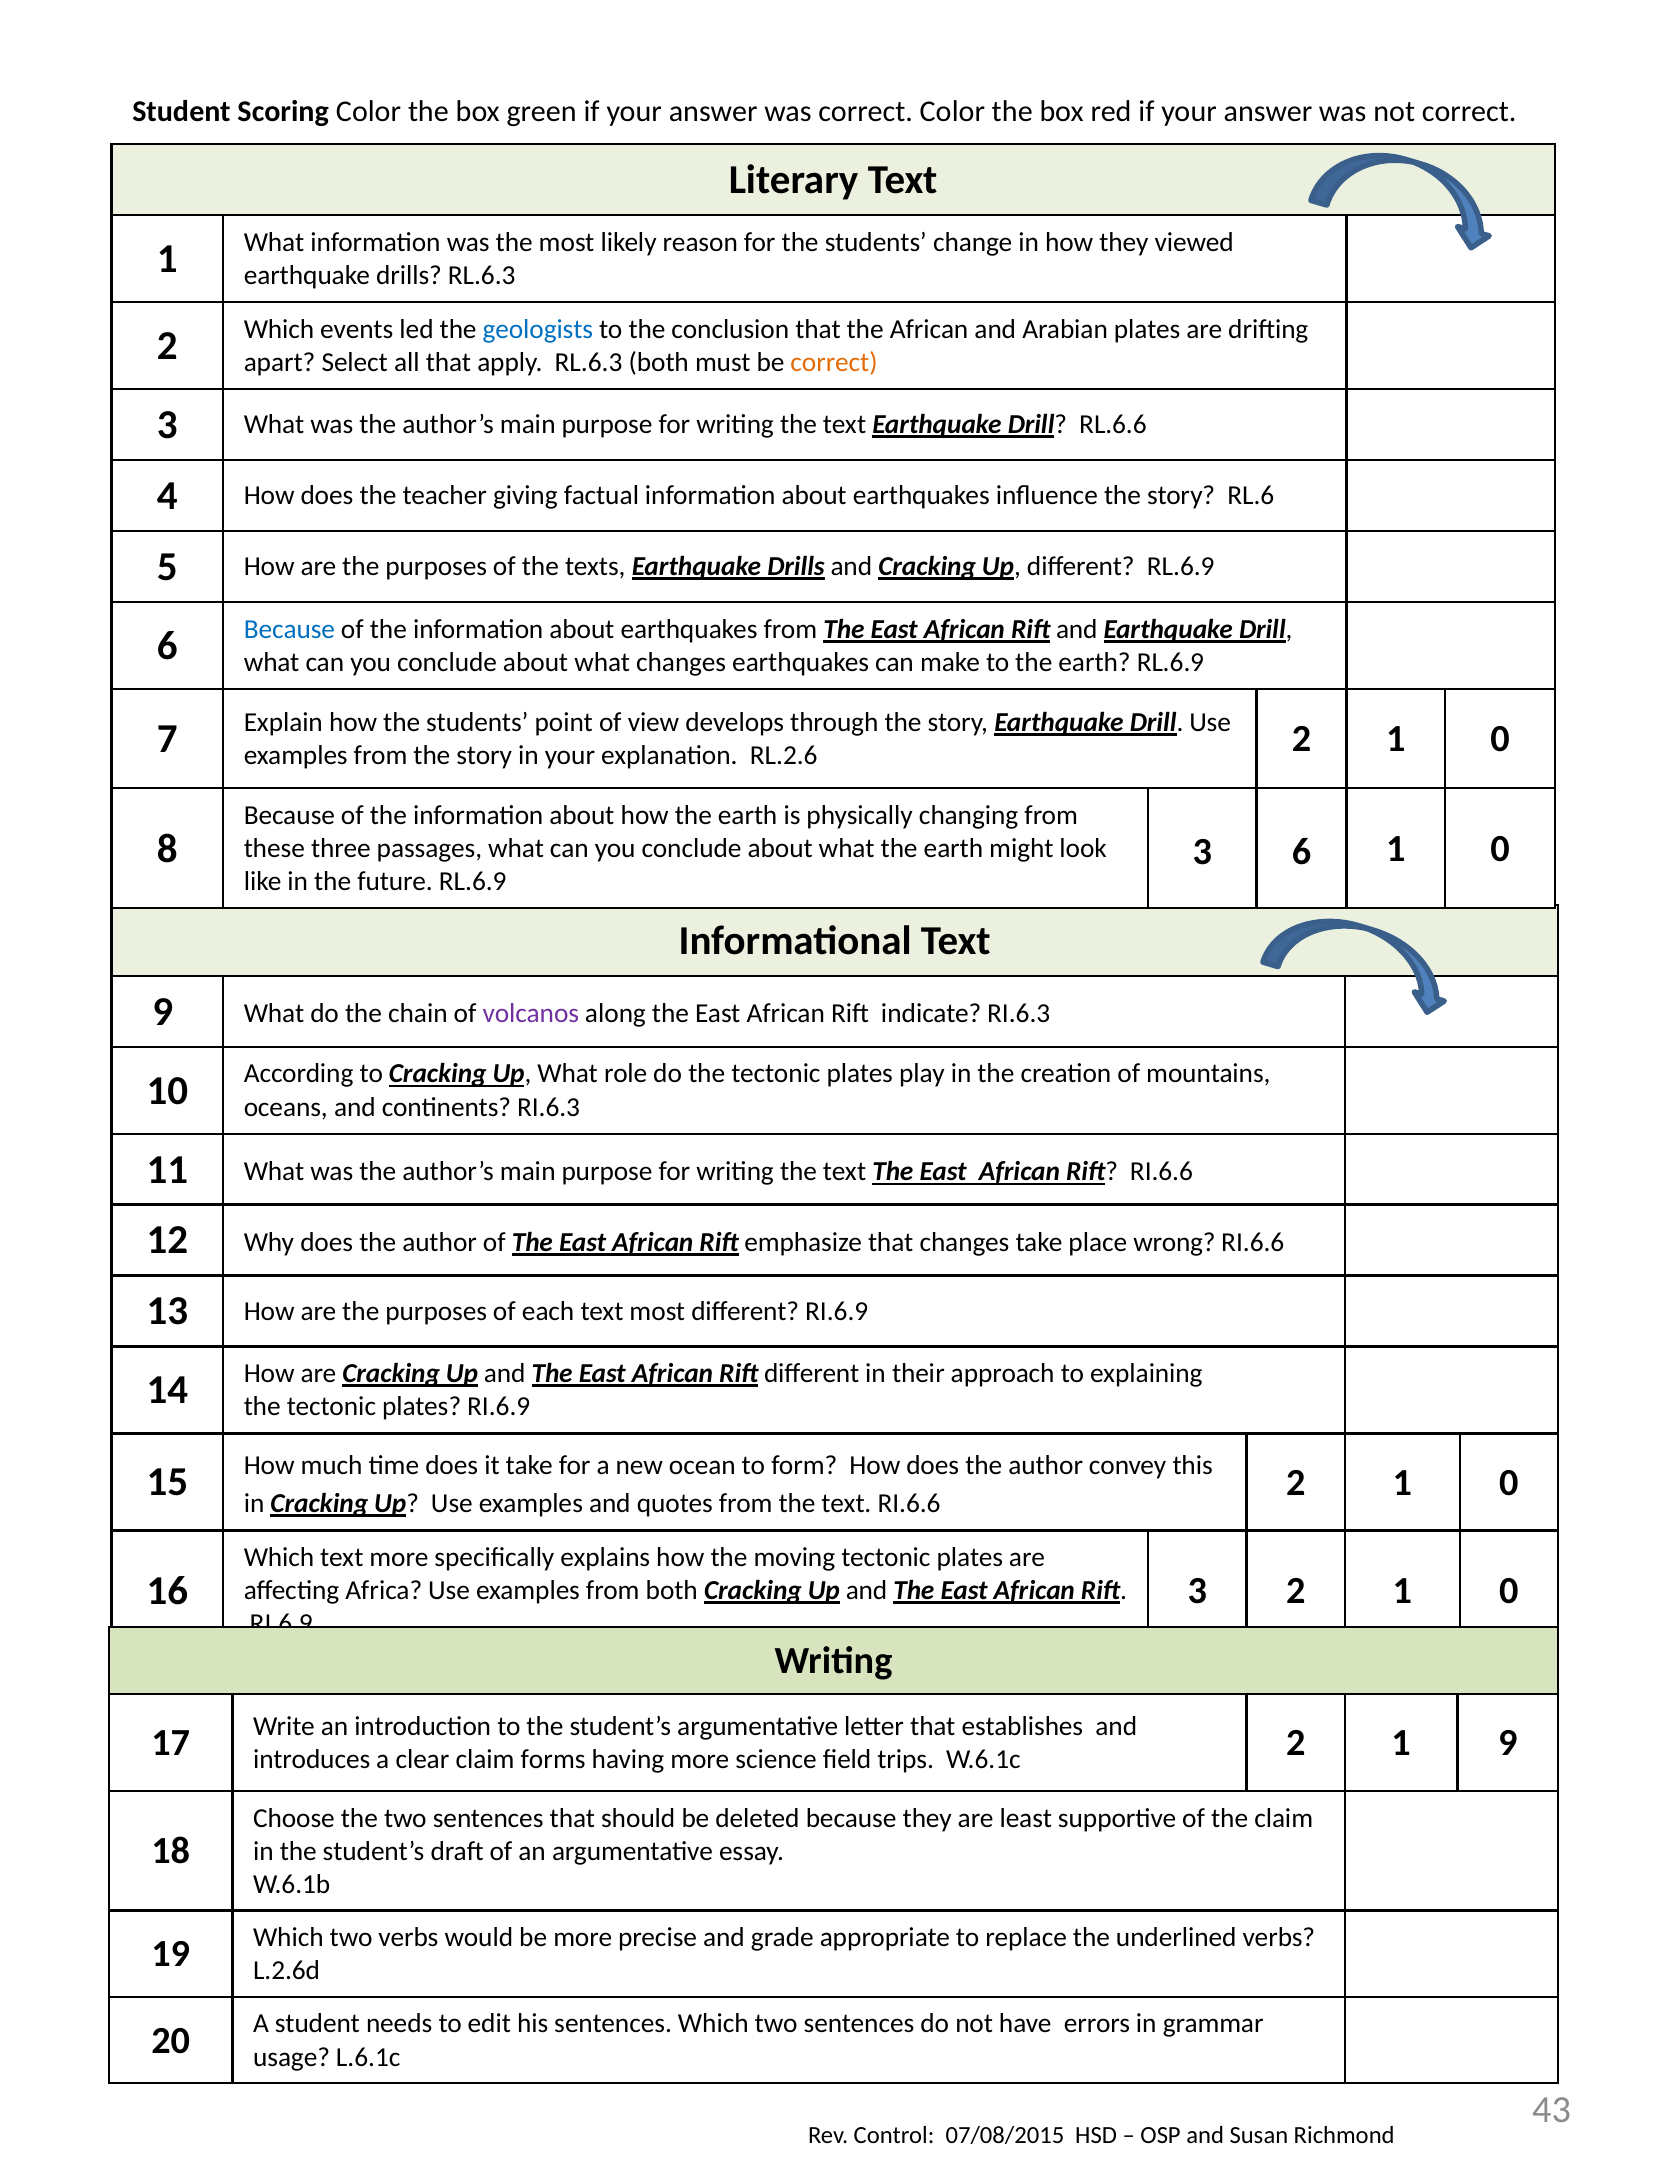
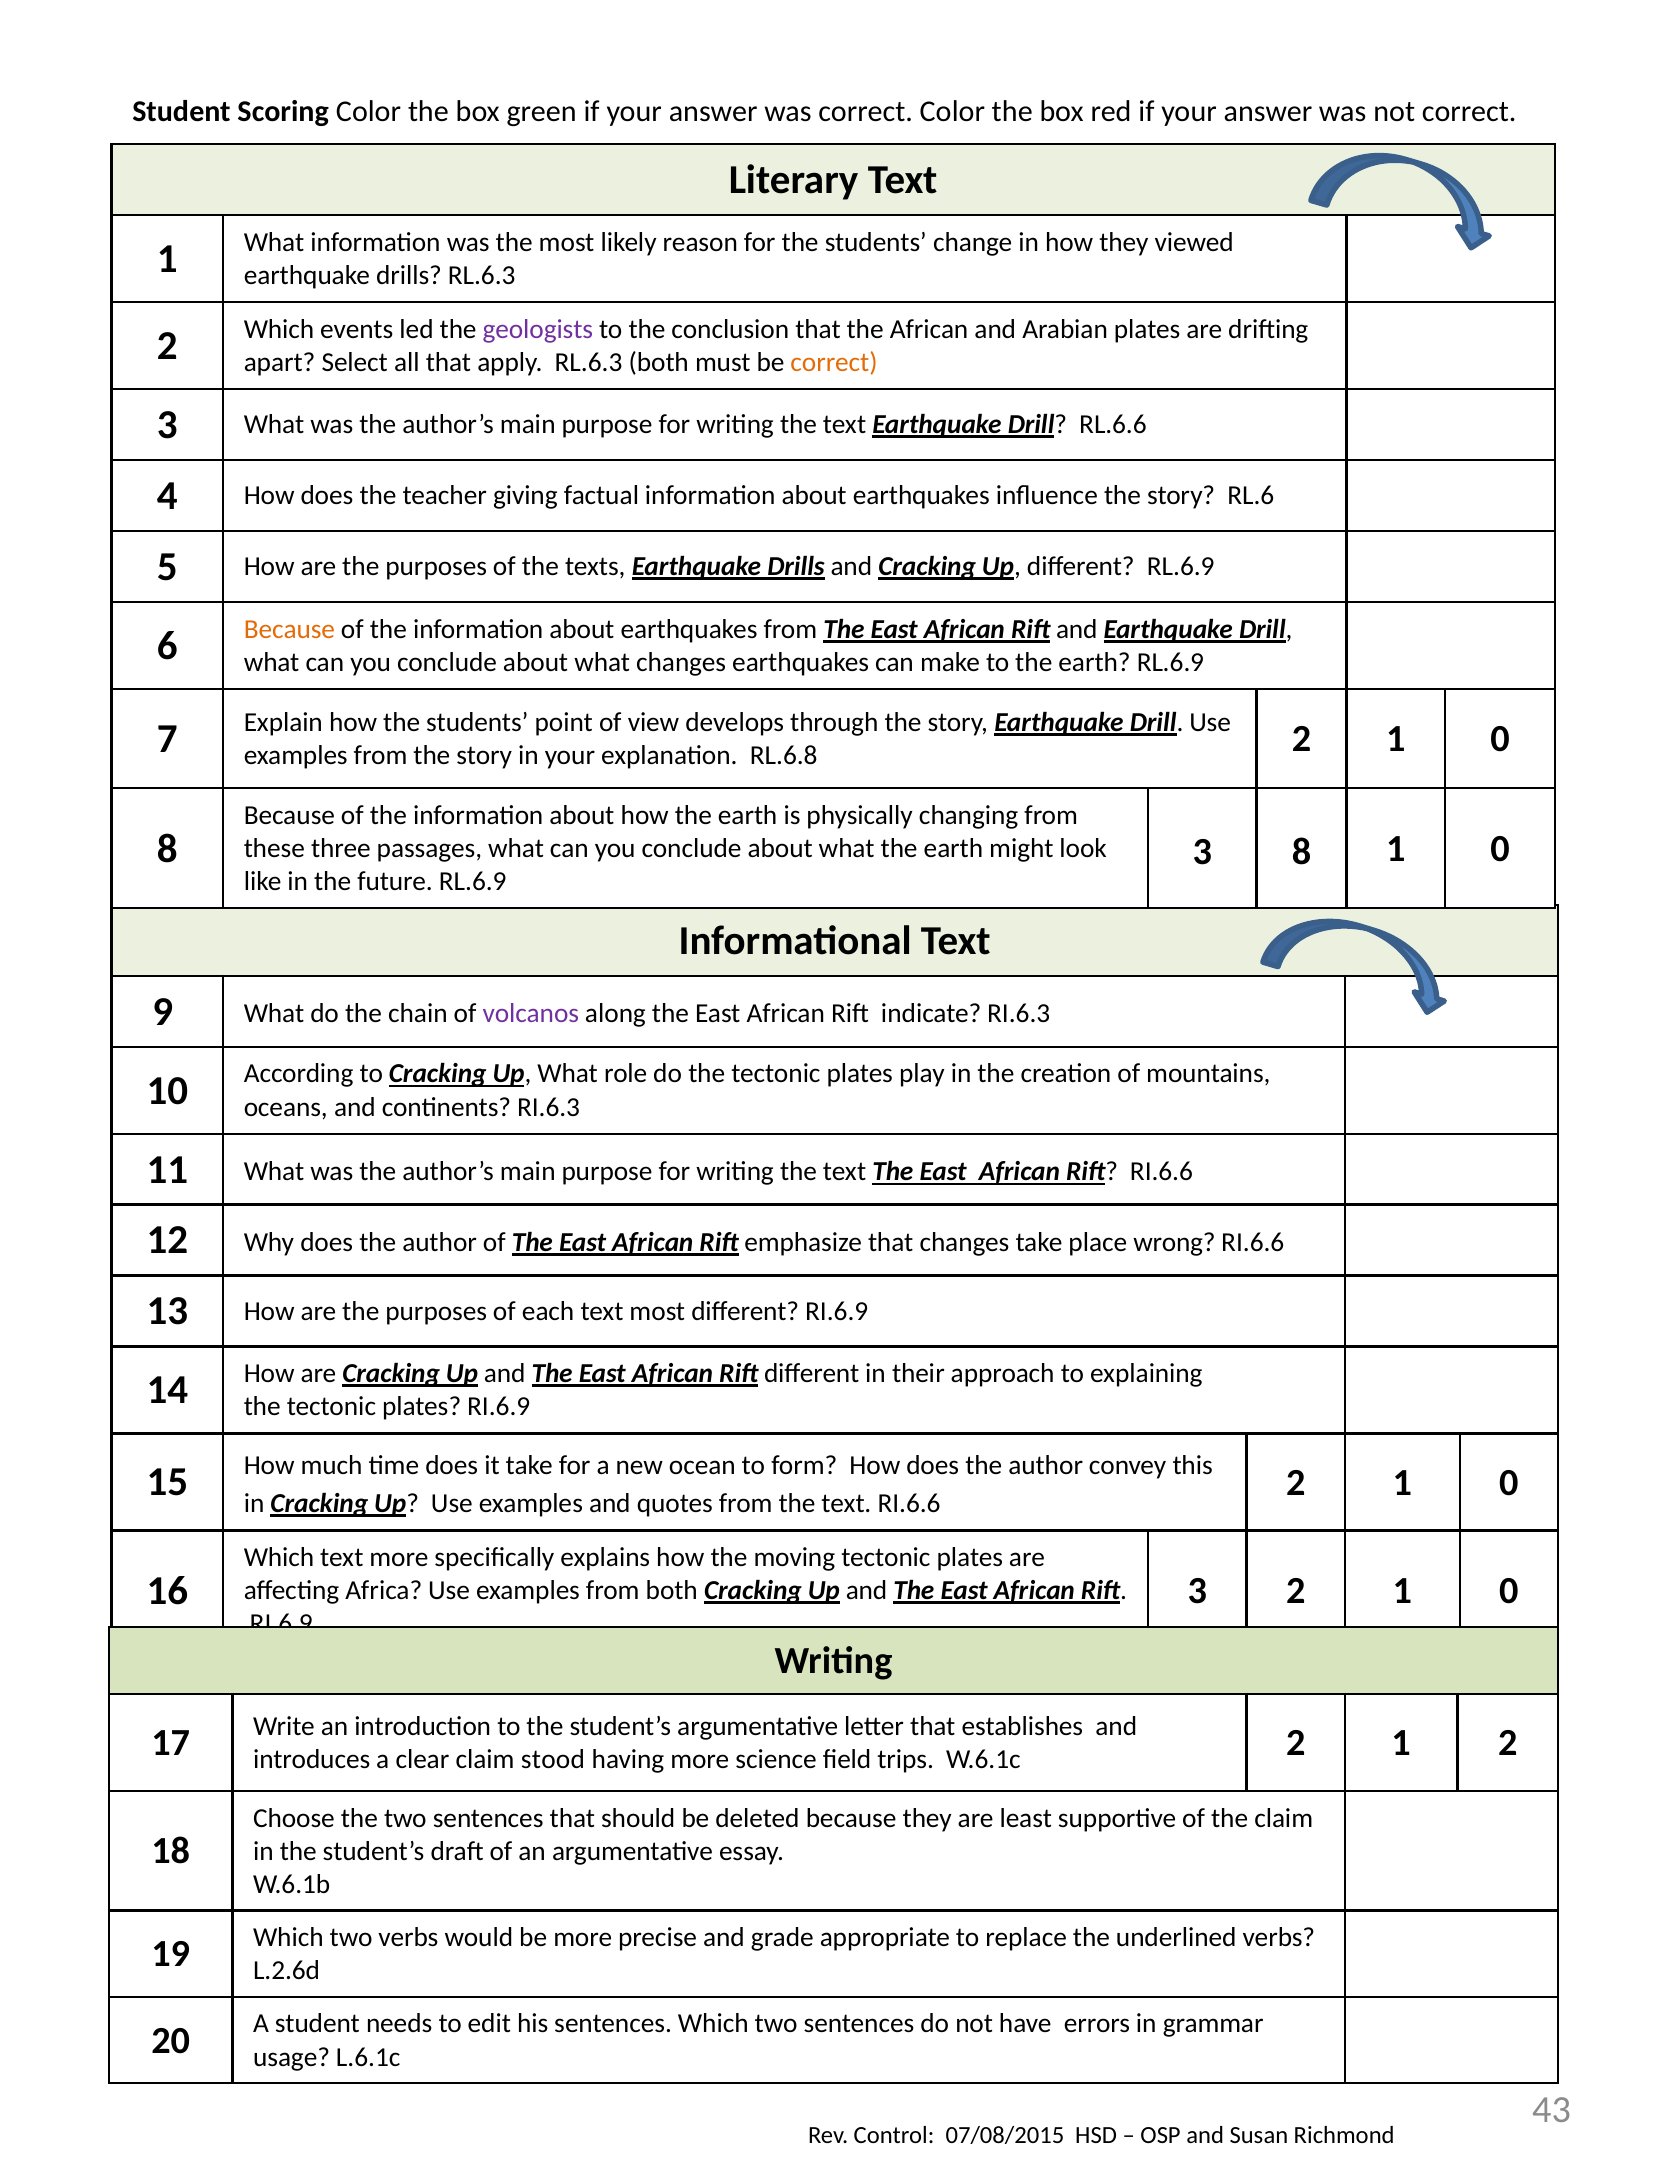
geologists colour: blue -> purple (538, 329)
Because colour: blue -> orange (289, 629)
RL.2.6: RL.2.6 -> RL.6.8 (784, 756)
3 6: 6 -> 8 (1302, 852)
forms: forms -> stood (553, 1759)
1 9: 9 -> 2 (1508, 1743)
